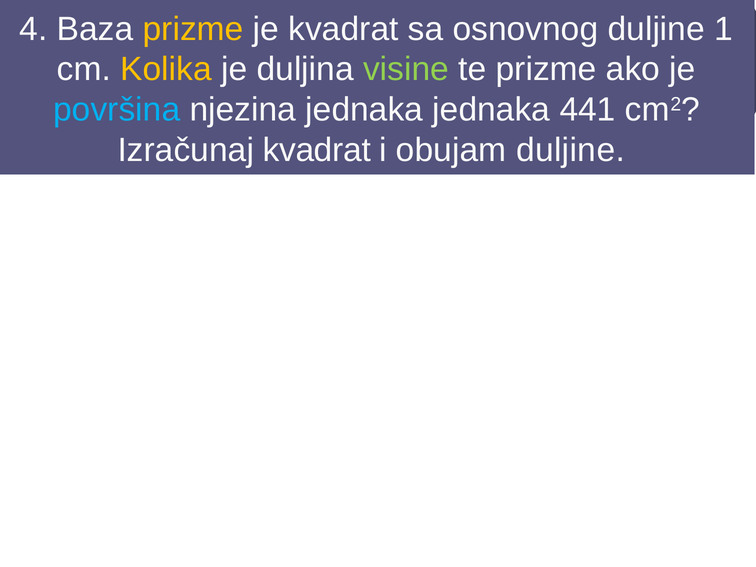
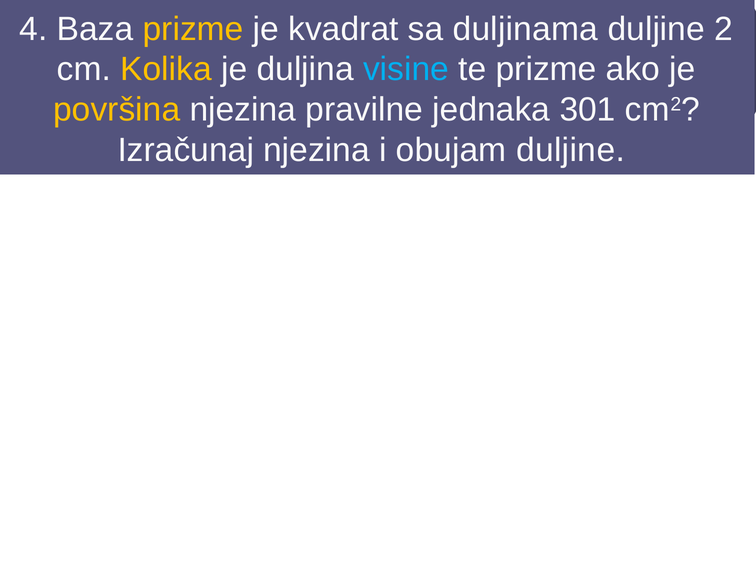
osnovnog: osnovnog -> duljinama (525, 29)
1: 1 -> 2 (724, 29)
visine colour: light green -> light blue (406, 69)
površina colour: light blue -> yellow (117, 110)
njezina jednaka: jednaka -> pravilne (364, 110)
441: 441 -> 301 (588, 110)
Izračunaj kvadrat: kvadrat -> njezina (317, 150)
